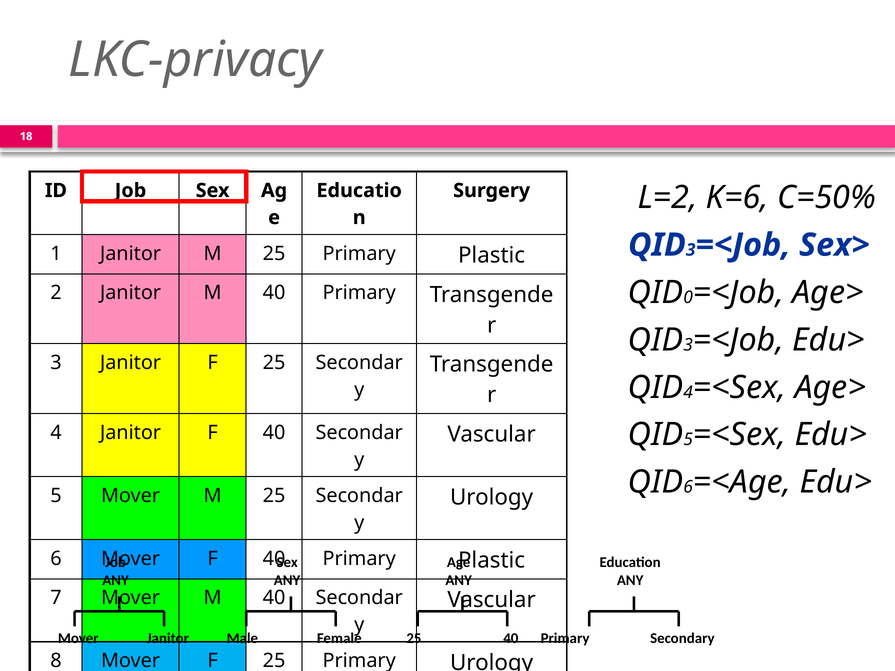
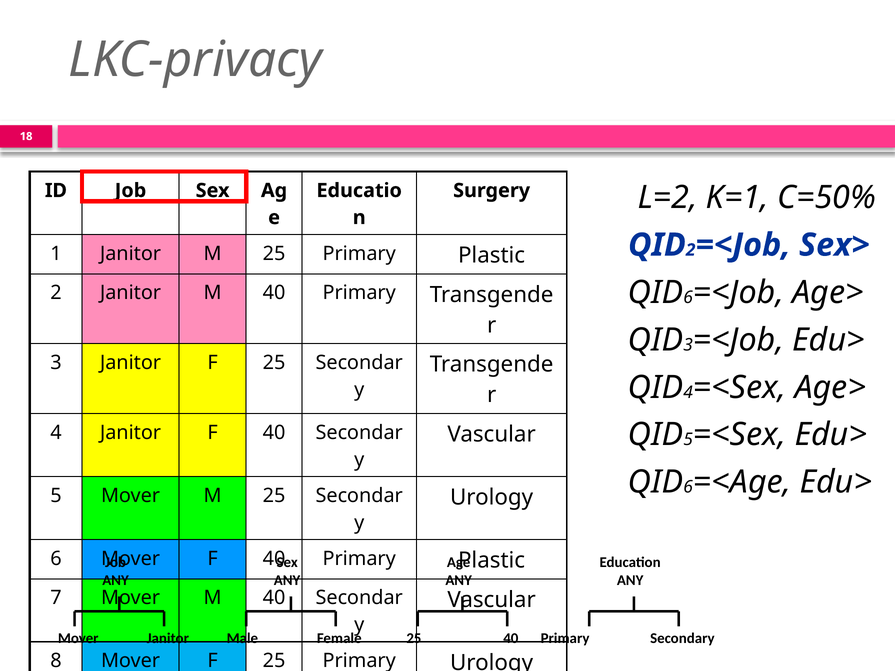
K=6: K=6 -> K=1 (737, 198)
3: 3 -> 2 (691, 250)
0: 0 -> 6 (688, 297)
